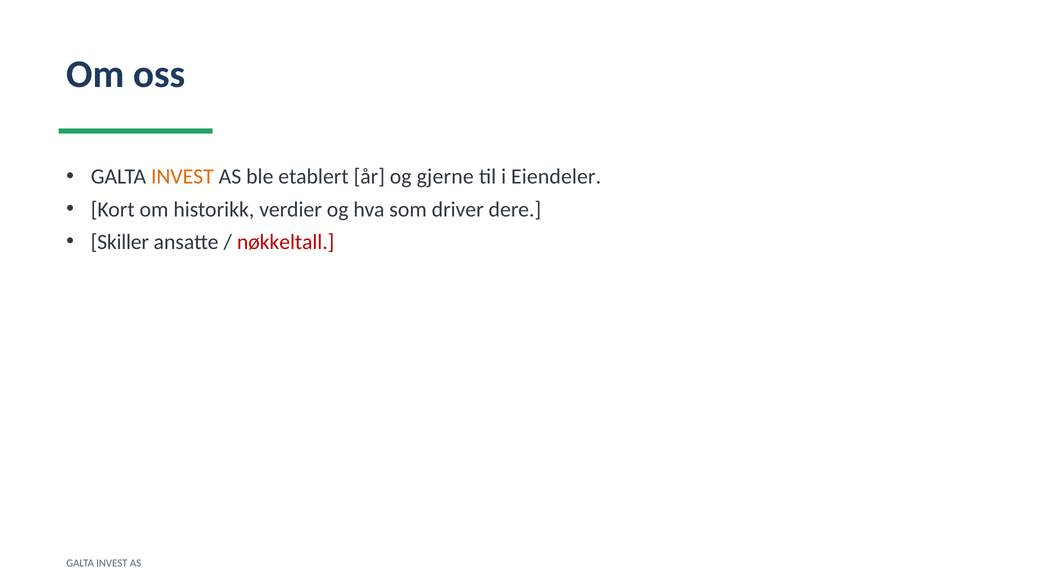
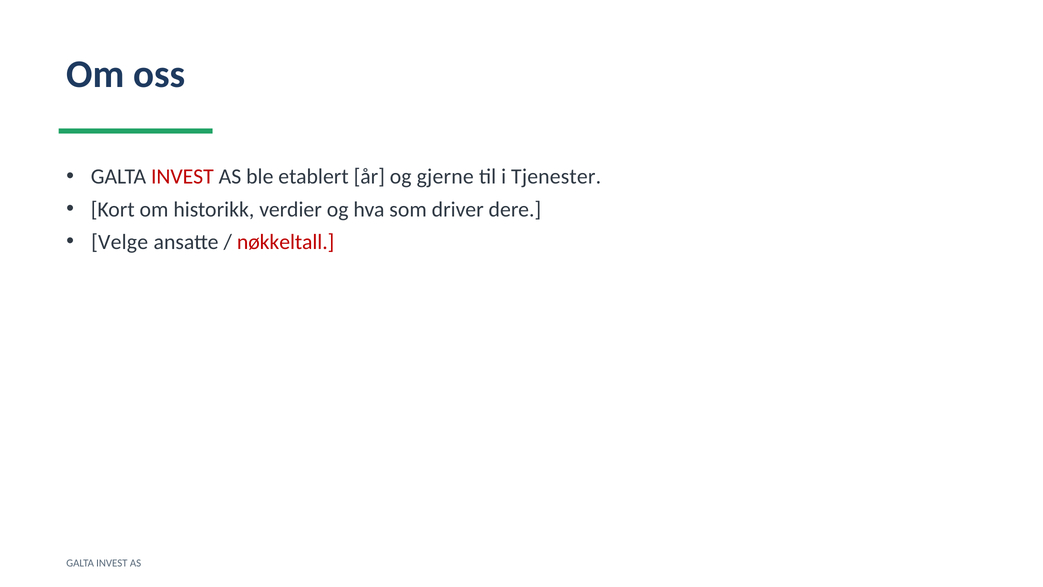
INVEST colour: orange -> red (182, 177)
Eiendeler: Eiendeler -> Tjenester (556, 177)
Skiller: Skiller -> Velge (120, 242)
